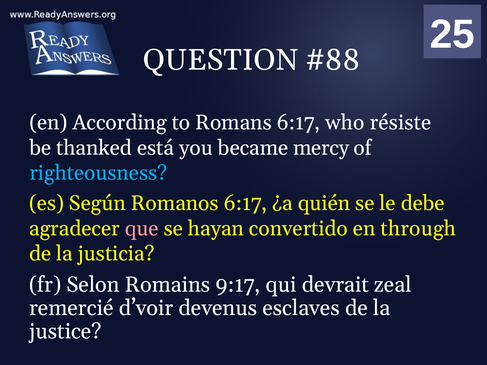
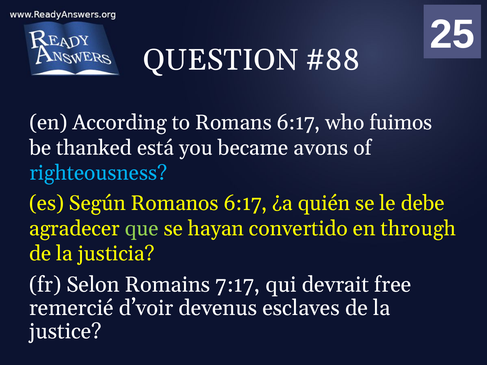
résiste: résiste -> fuimos (401, 123)
mercy: mercy -> avons (321, 148)
que colour: pink -> light green (142, 229)
9:17: 9:17 -> 7:17 (238, 285)
zeal: zeal -> free (393, 285)
